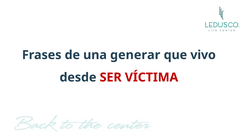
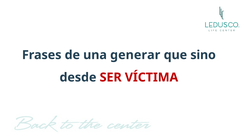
vivo: vivo -> sino (203, 55)
